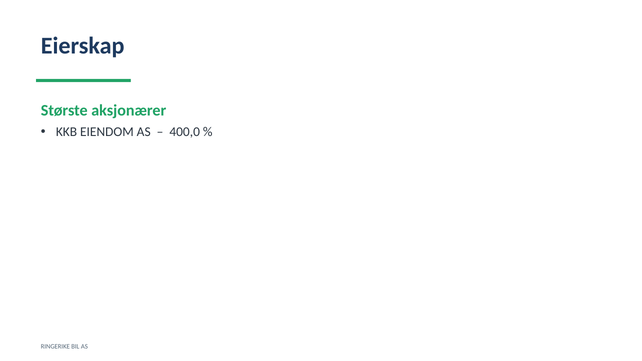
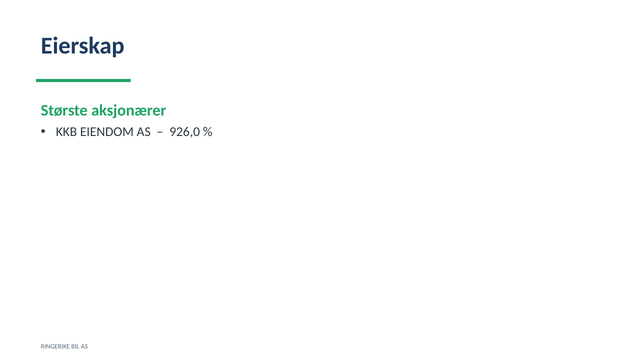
400,0: 400,0 -> 926,0 (185, 132)
